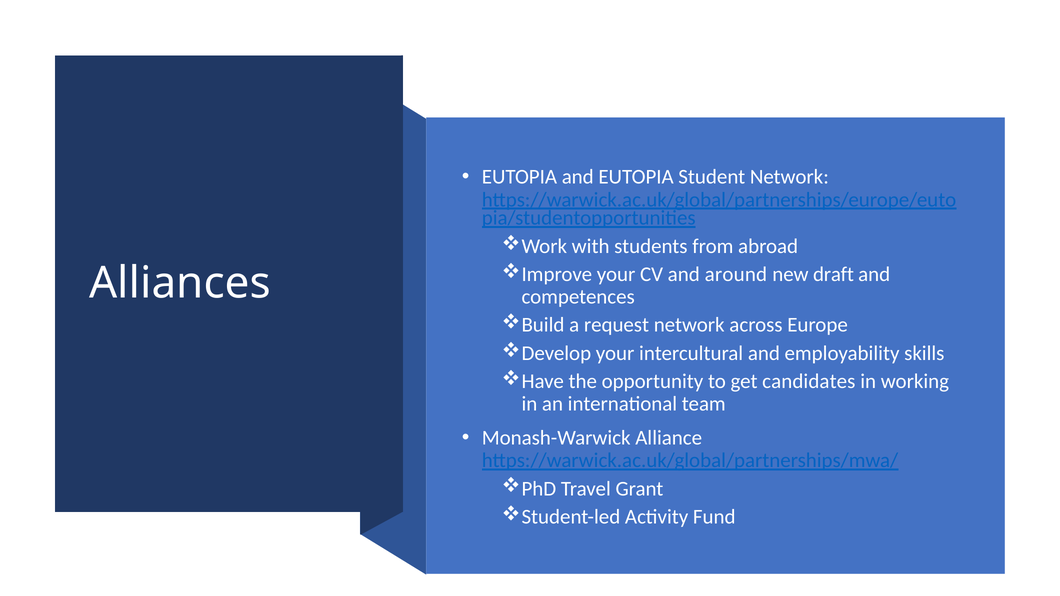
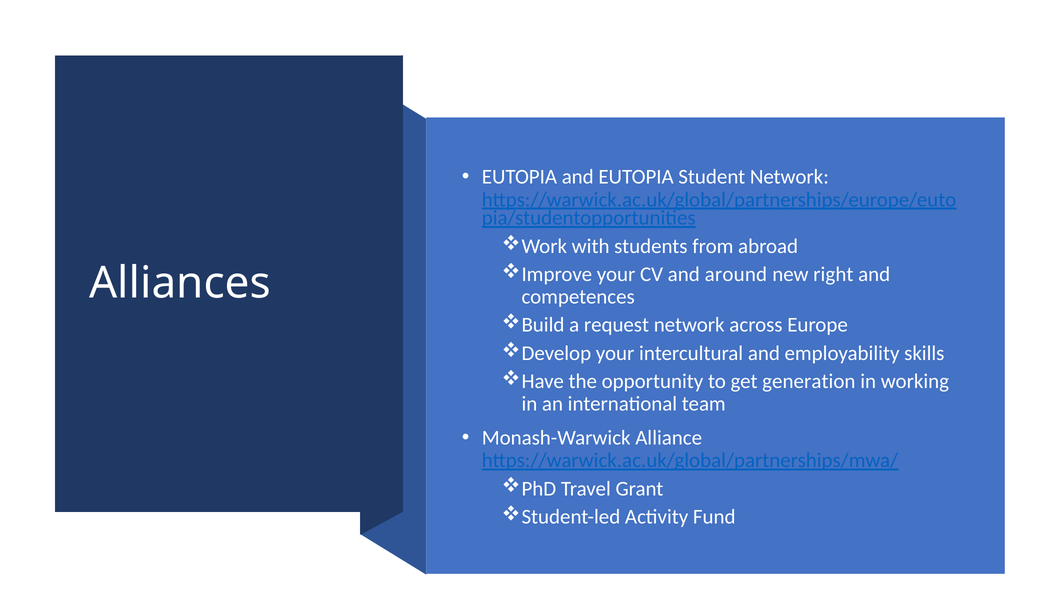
draft: draft -> right (833, 274)
candidates: candidates -> generation (809, 381)
